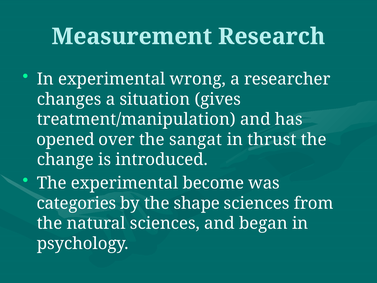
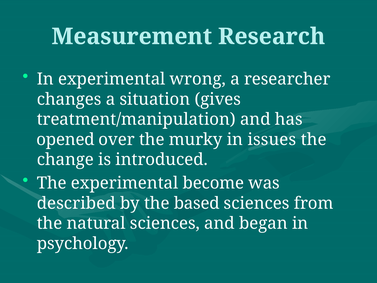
sangat: sangat -> murky (196, 139)
thrust: thrust -> issues (272, 139)
categories: categories -> described (76, 203)
shape: shape -> based (197, 203)
